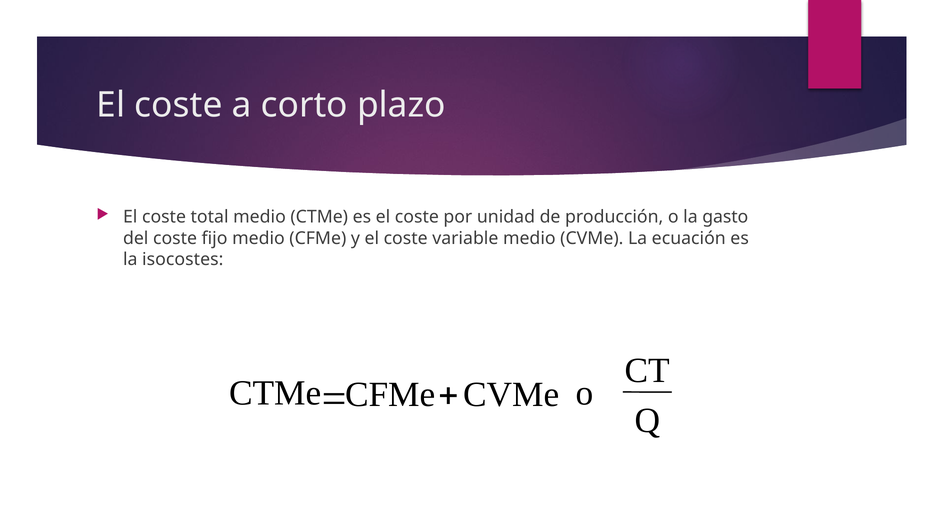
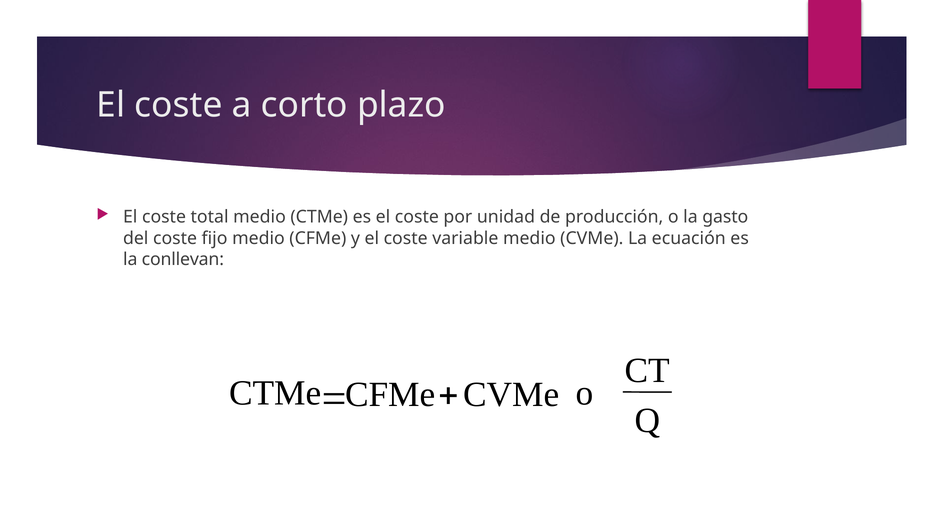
isocostes: isocostes -> conllevan (183, 259)
